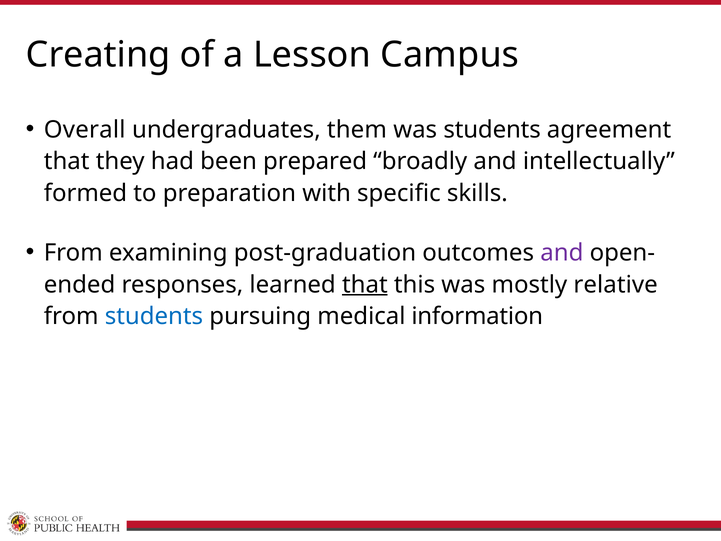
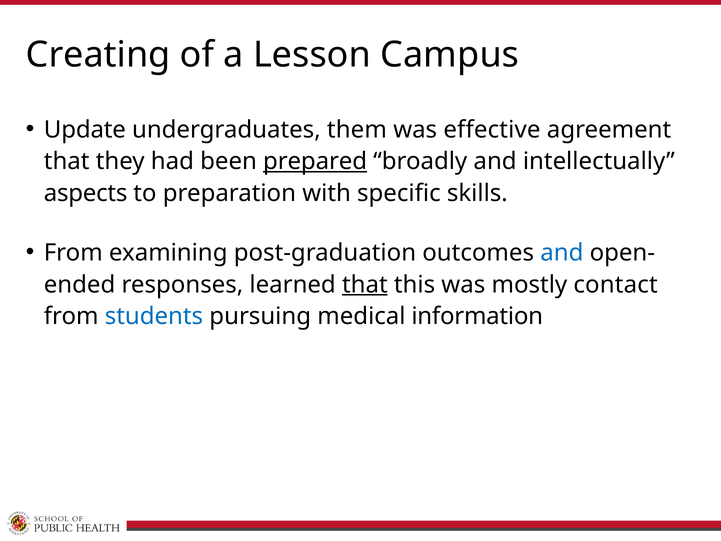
Overall: Overall -> Update (85, 130)
was students: students -> effective (492, 130)
prepared underline: none -> present (315, 161)
formed: formed -> aspects (86, 193)
and colour: purple -> blue (562, 253)
relative: relative -> contact (616, 284)
